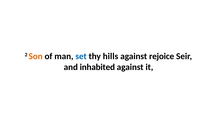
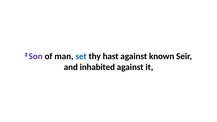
Son colour: orange -> purple (36, 56)
hills: hills -> hast (111, 56)
rejoice: rejoice -> known (162, 56)
